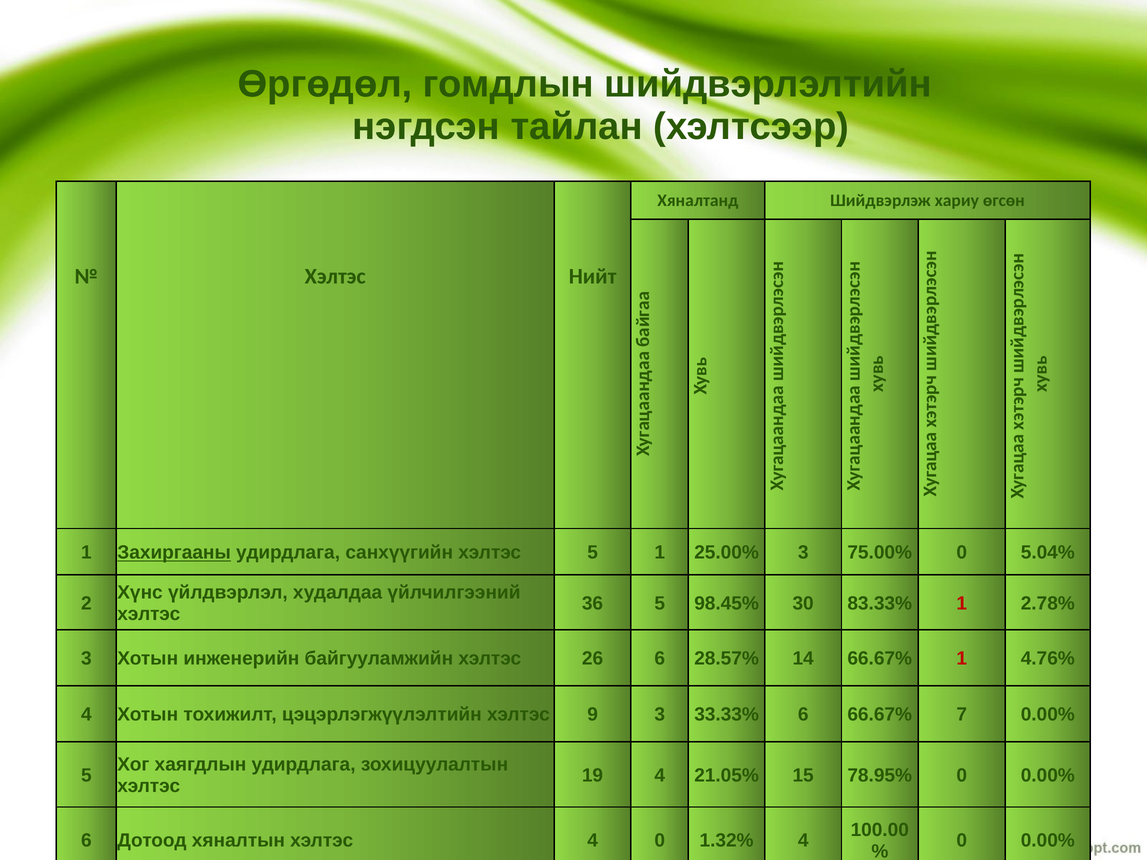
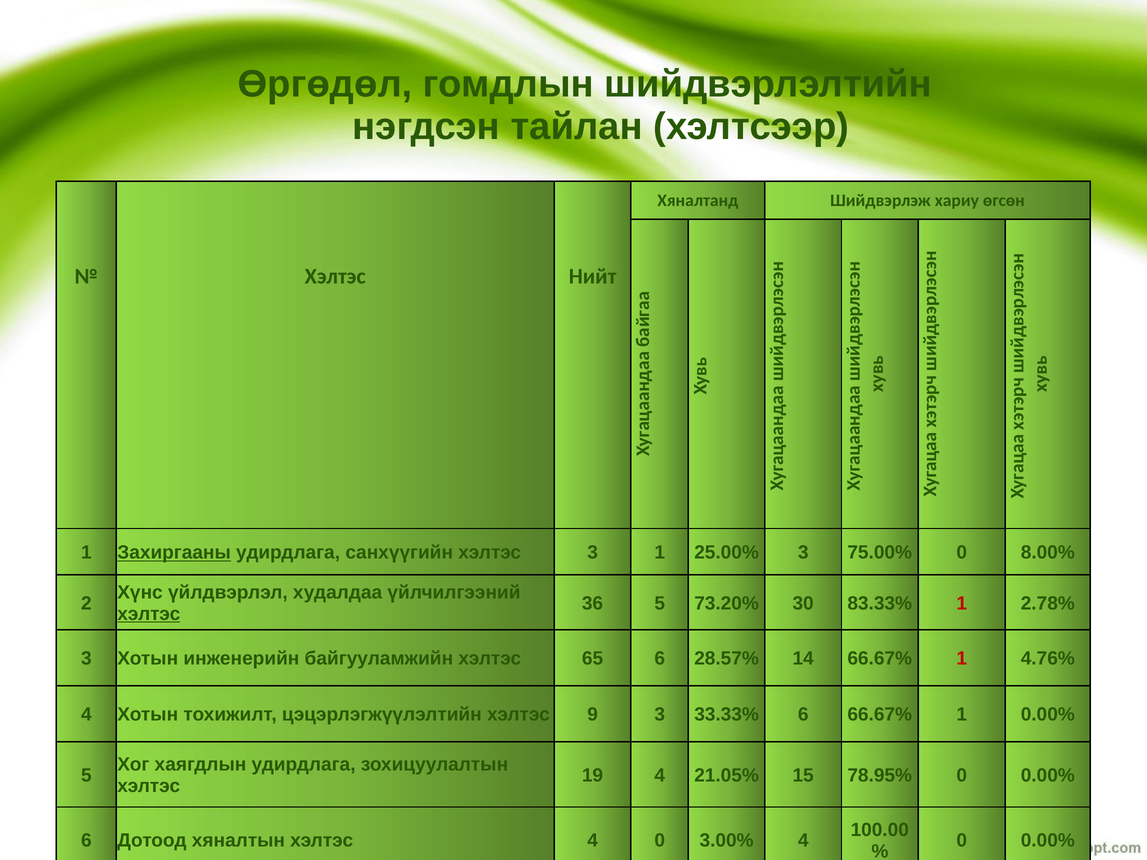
хэлтэс 5: 5 -> 3 (593, 553)
5.04%: 5.04% -> 8.00% (1048, 553)
98.45%: 98.45% -> 73.20% (727, 603)
хэлтэс underline: none -> present (149, 614)
26: 26 -> 65 (593, 659)
6 66.67% 7: 7 -> 1 (962, 715)
1.32%: 1.32% -> 3.00% (727, 841)
